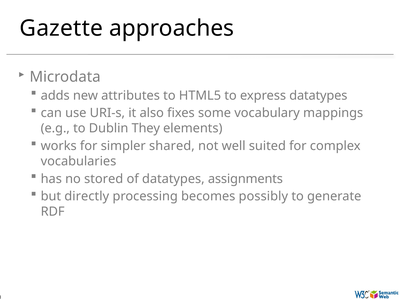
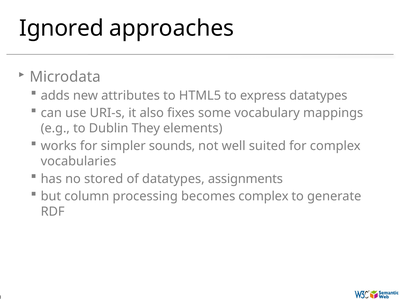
Gazette: Gazette -> Ignored (61, 28)
shared: shared -> sounds (172, 146)
directly: directly -> column (87, 196)
becomes possibly: possibly -> complex (263, 196)
